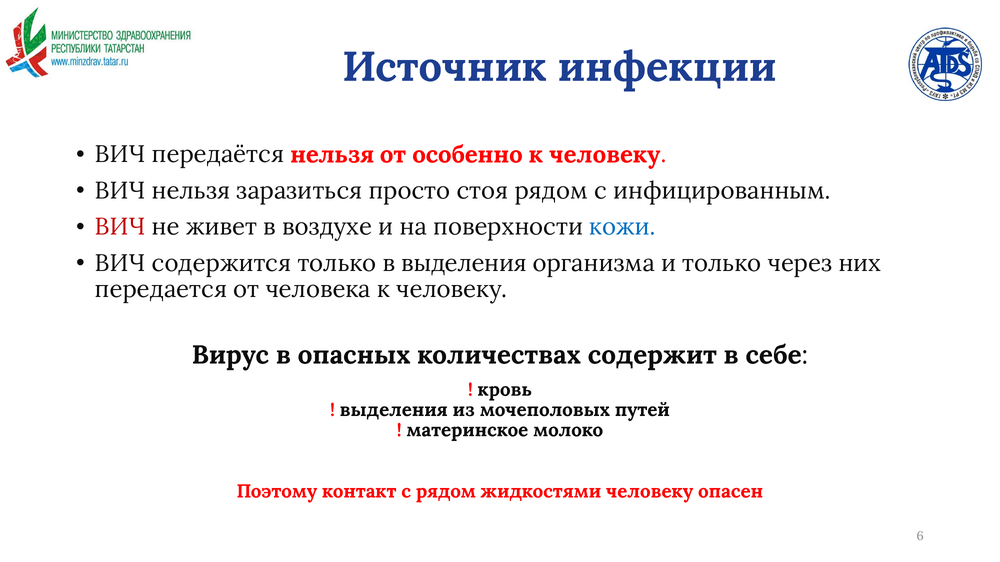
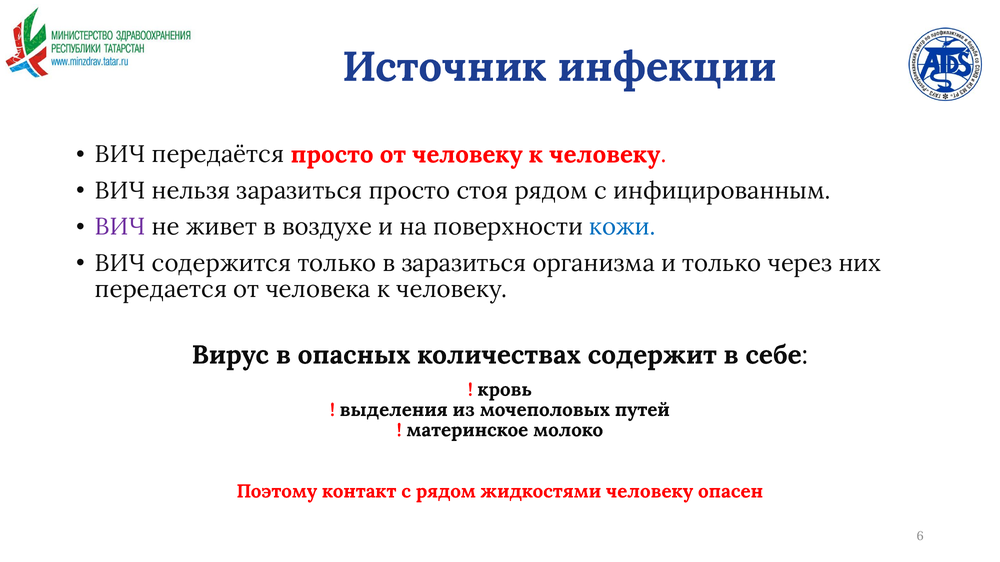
передаётся нельзя: нельзя -> просто (332, 155)
от особенно: особенно -> человеку (467, 155)
ВИЧ colour: red -> purple (120, 227)
в выделения: выделения -> заразиться (464, 264)
